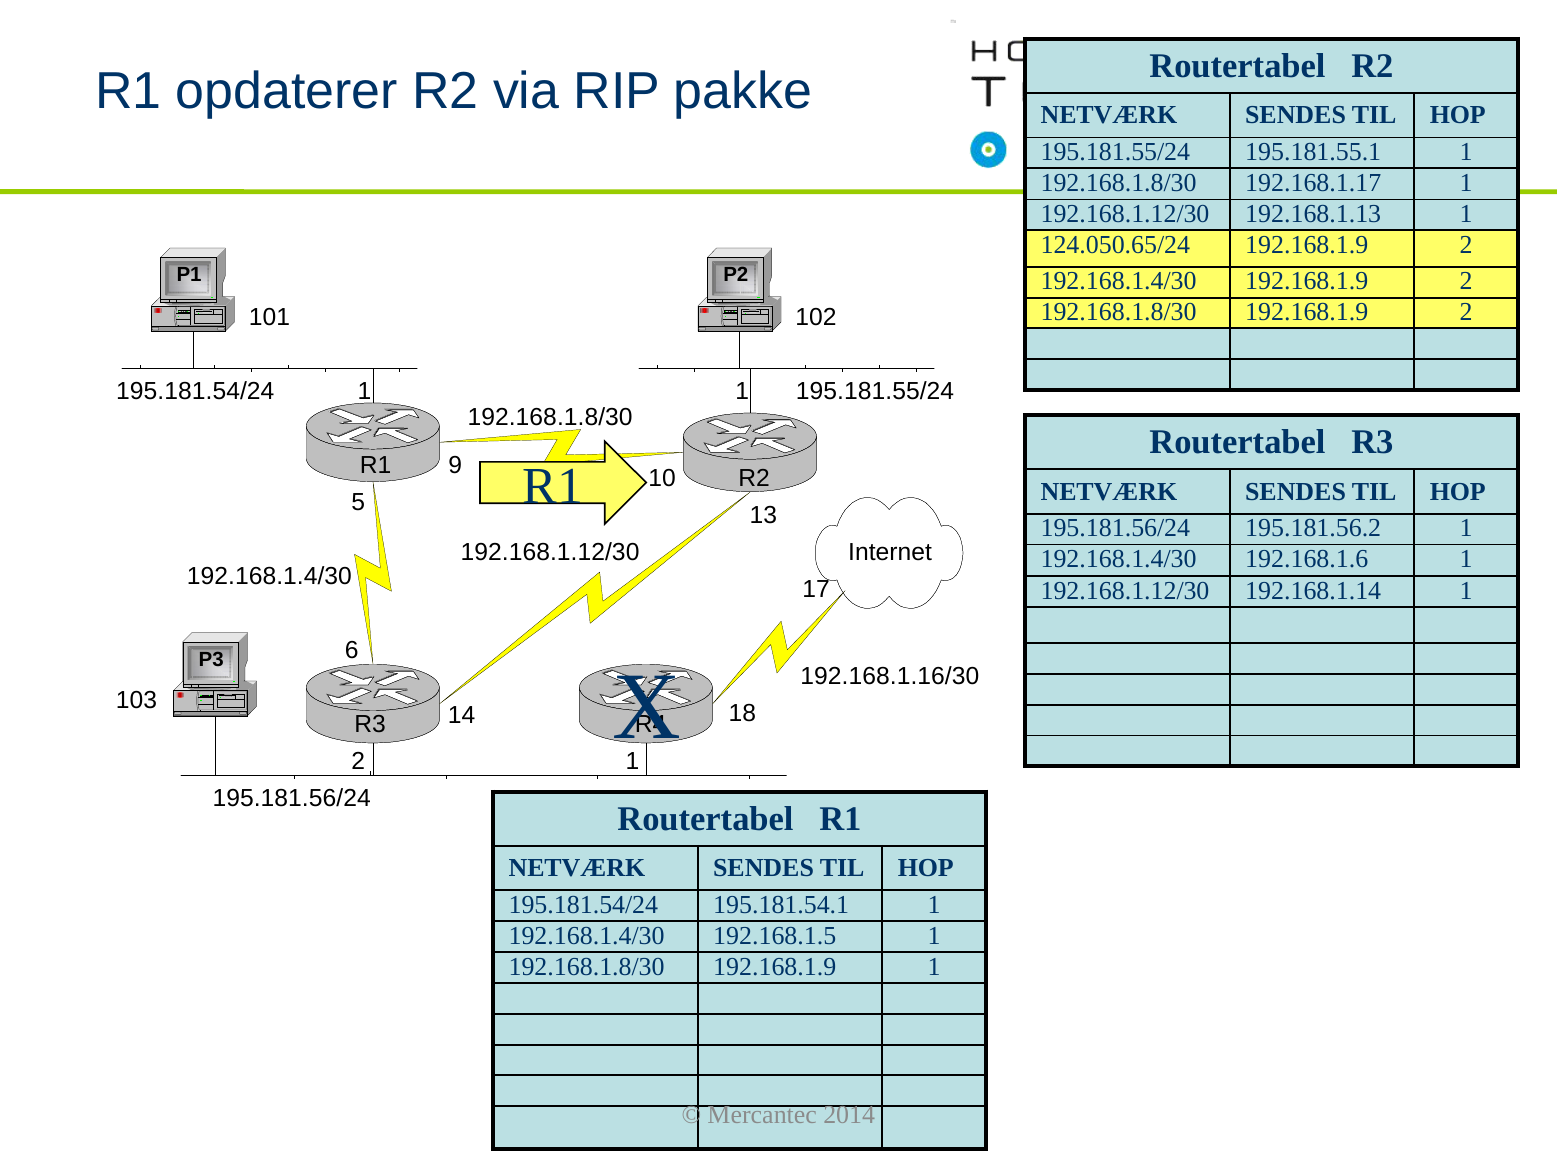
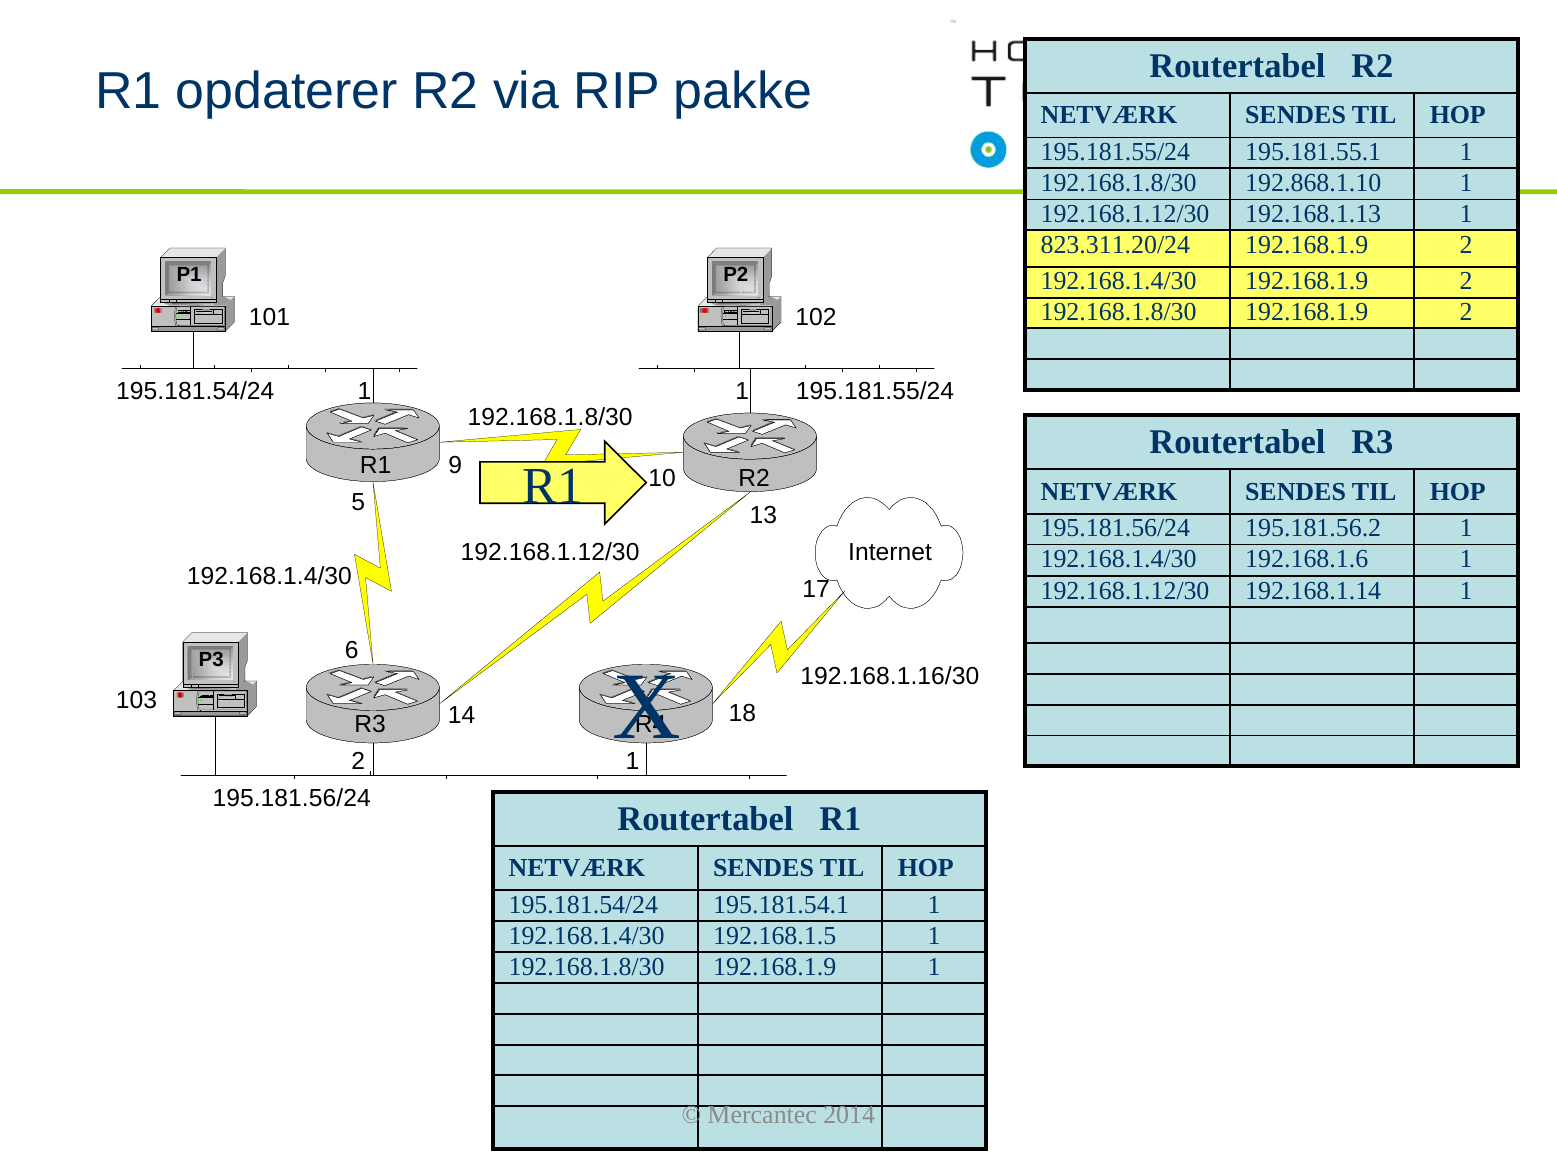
192.168.1.17: 192.168.1.17 -> 192.868.1.10 (1313, 183)
124.050.65/24: 124.050.65/24 -> 823.311.20/24 (1115, 245)
